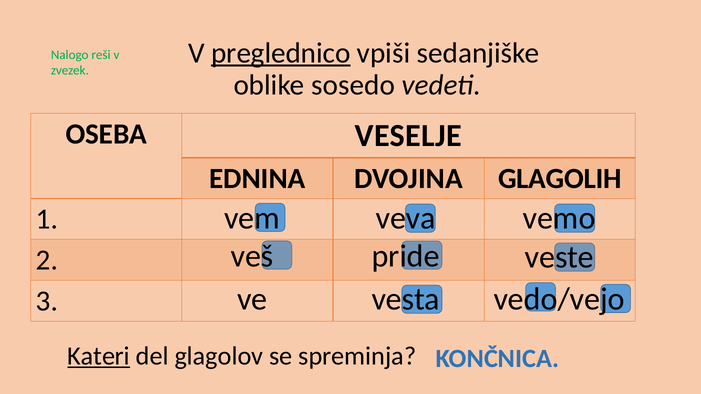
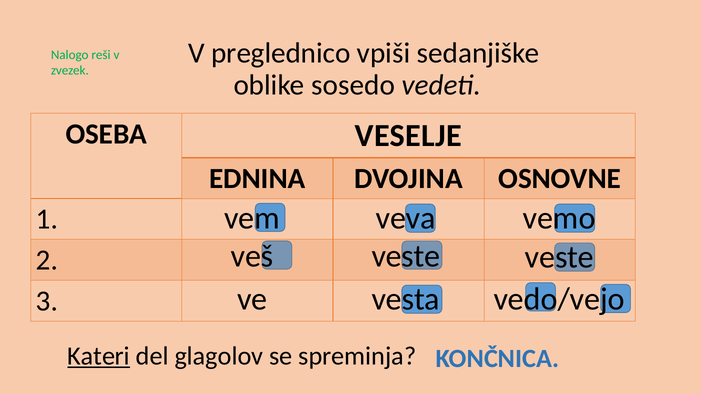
preglednico underline: present -> none (281, 53)
GLAGOLIH: GLAGOLIH -> OSNOVNE (560, 179)
pride: pride -> veste (406, 257)
